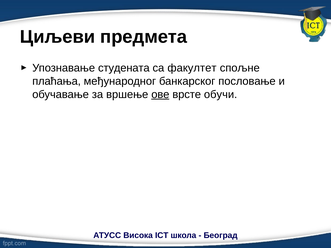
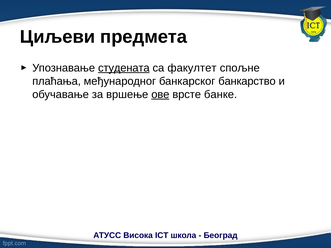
студената underline: none -> present (124, 68)
пословање: пословање -> банкарство (247, 81)
обучи: обучи -> банке (221, 94)
